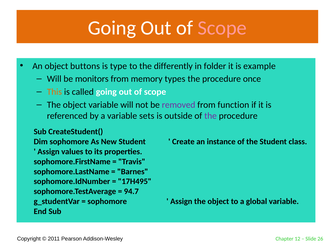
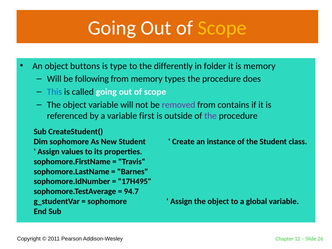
Scope colour: pink -> yellow (222, 28)
is example: example -> memory (259, 66)
monitors: monitors -> following (92, 79)
once: once -> does (252, 79)
This colour: orange -> blue (54, 92)
function: function -> contains (233, 105)
sets: sets -> first (147, 116)
